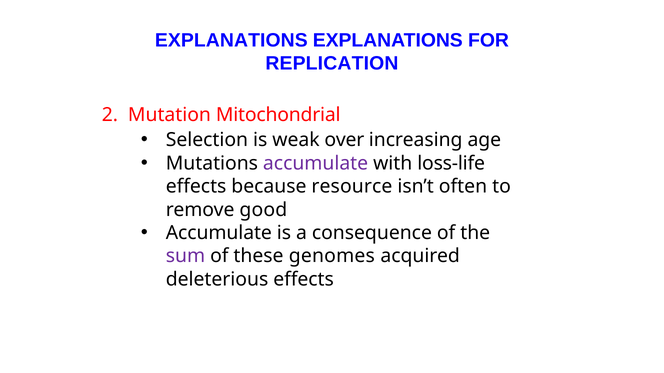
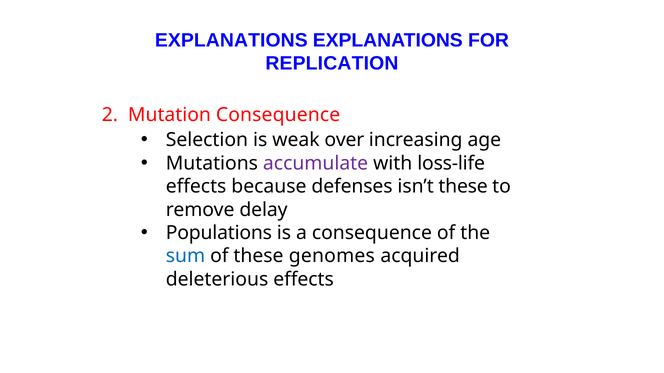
Mutation Mitochondrial: Mitochondrial -> Consequence (278, 115)
resource: resource -> defenses (352, 187)
isn’t often: often -> these (463, 187)
good: good -> delay (263, 210)
Accumulate: Accumulate -> Populations (219, 233)
sum colour: purple -> blue (185, 256)
